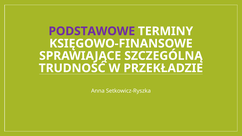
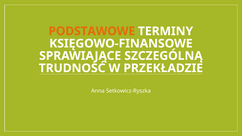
PODSTAWOWE colour: purple -> orange (92, 31)
